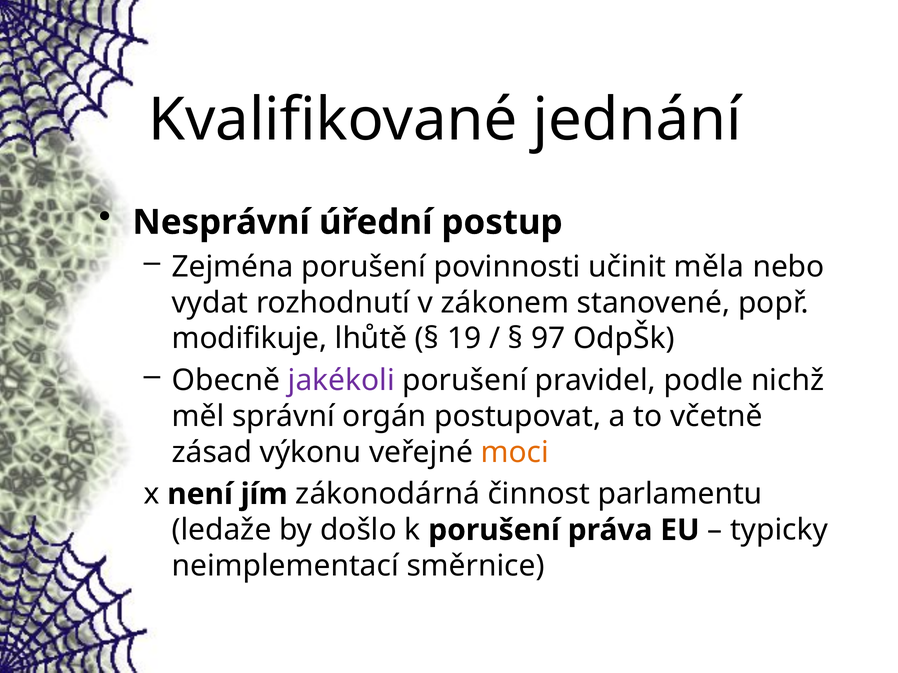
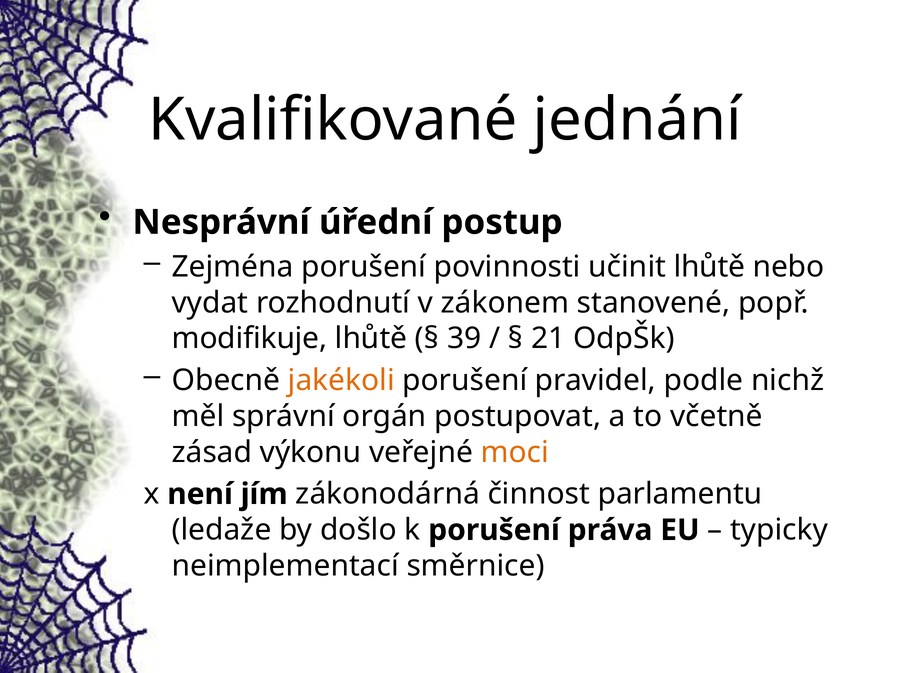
učinit měla: měla -> lhůtě (709, 267)
19: 19 -> 39 (464, 339)
97: 97 -> 21 (548, 339)
jakékoli colour: purple -> orange (341, 381)
